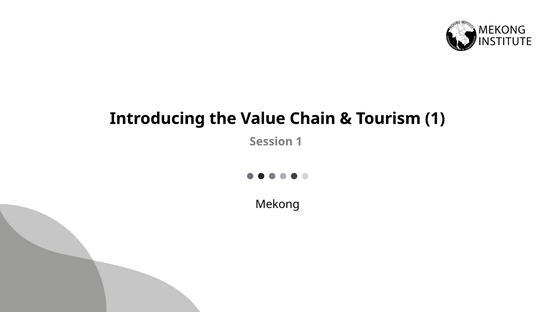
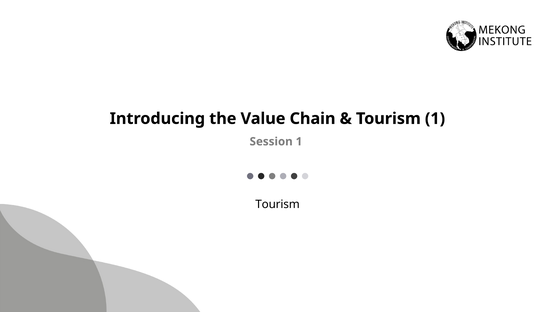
Mekong: Mekong -> Tourism (278, 205)
